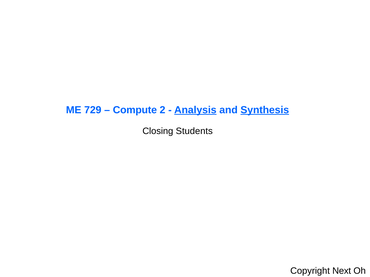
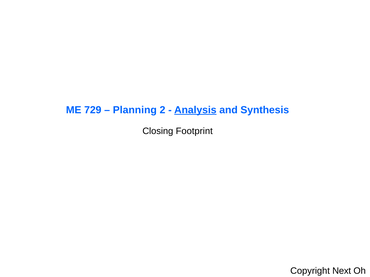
Compute: Compute -> Planning (135, 110)
Synthesis underline: present -> none (265, 110)
Students: Students -> Footprint (194, 131)
